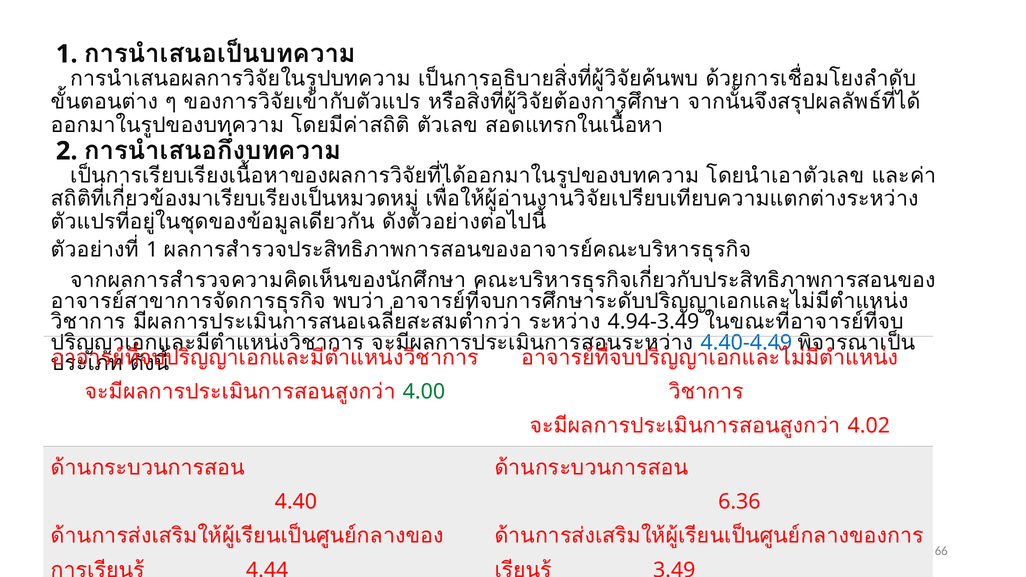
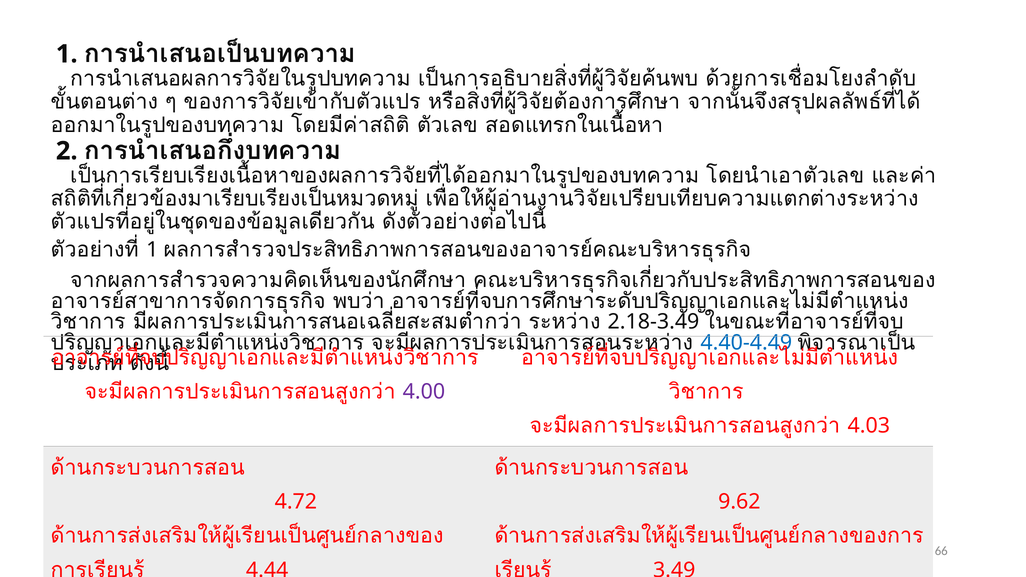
4.94-3.49: 4.94-3.49 -> 2.18-3.49 (653, 322)
4.00 colour: green -> purple (424, 392)
4.02: 4.02 -> 4.03 (869, 426)
4.40: 4.40 -> 4.72 (296, 502)
6.36: 6.36 -> 9.62 (739, 502)
